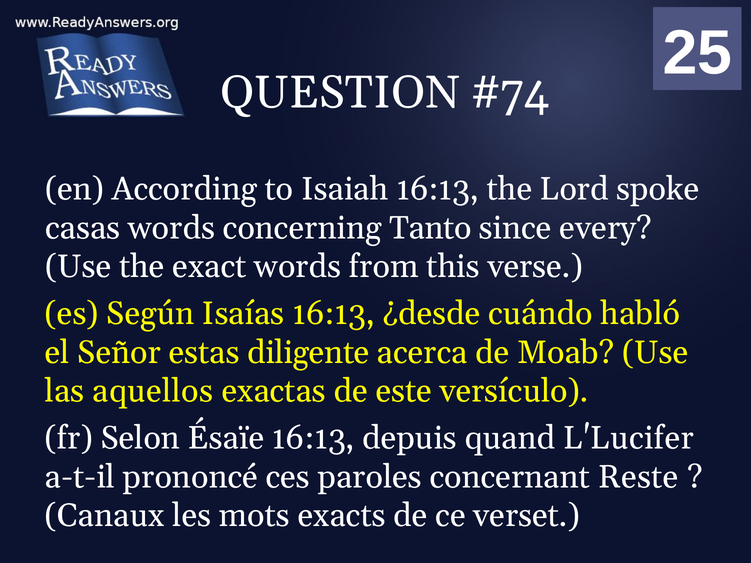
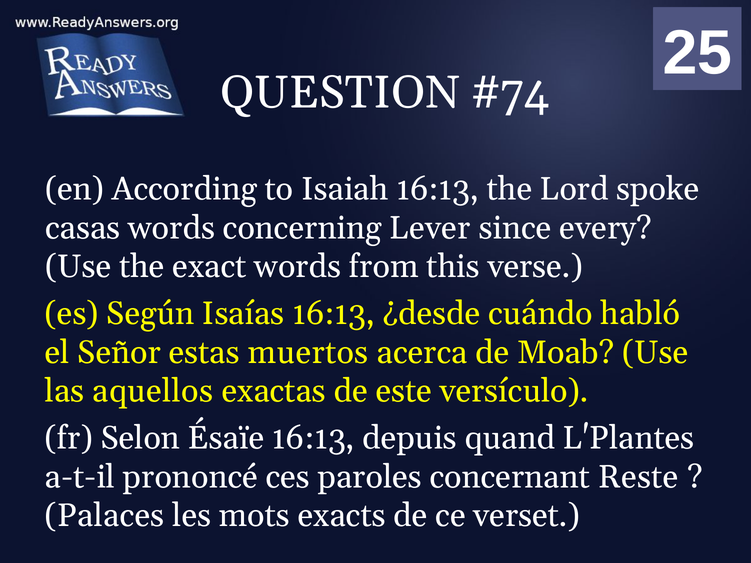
Tanto: Tanto -> Lever (430, 228)
diligente: diligente -> muertos (308, 353)
L'Lucifer: L'Lucifer -> L'Plantes (629, 438)
Canaux: Canaux -> Palaces (105, 516)
